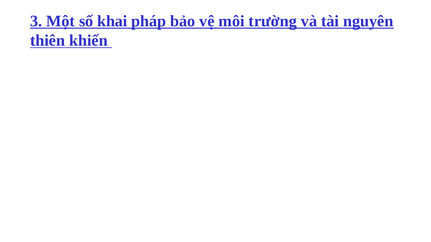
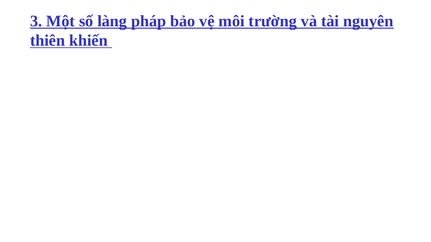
khai: khai -> làng (112, 21)
